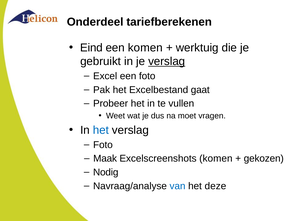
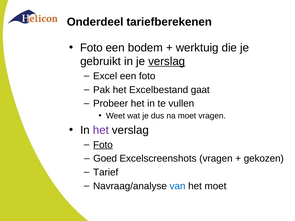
Eind: Eind -> Foto (91, 48)
een komen: komen -> bodem (145, 48)
het colour: blue -> purple (101, 130)
Foto underline: none -> present (103, 145)
Maak: Maak -> Goed (105, 159)
Excelscreenshots komen: komen -> vragen (216, 159)
Nodig: Nodig -> Tarief (106, 172)
het deze: deze -> moet (216, 186)
